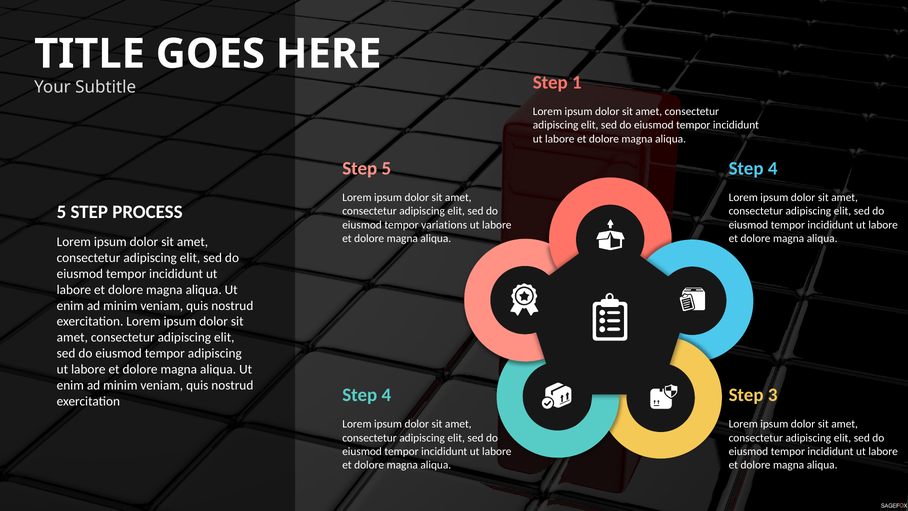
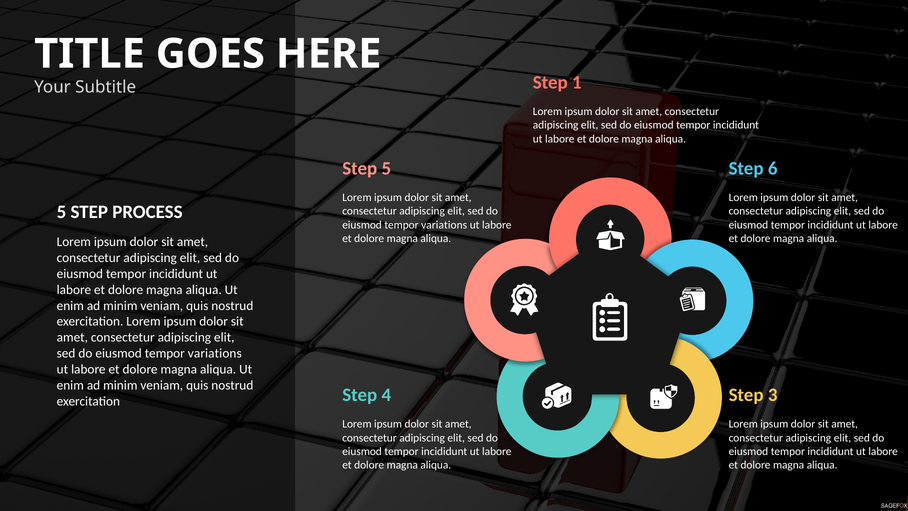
4: 4 -> 6 (773, 168)
adipiscing: adipiscing -> variations (215, 353)
